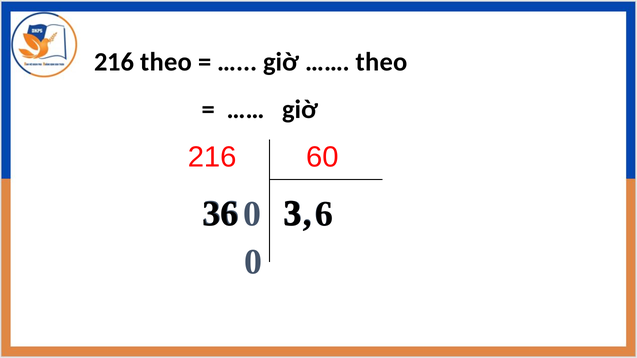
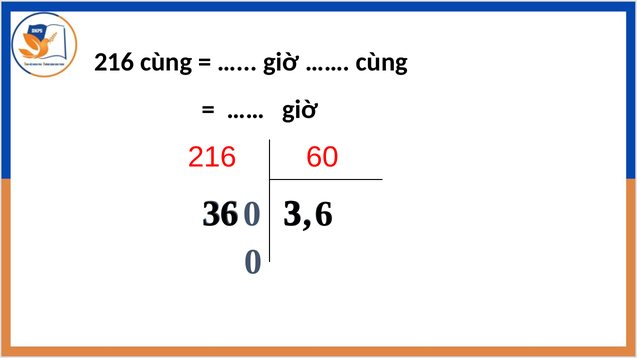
216 theo: theo -> cùng (166, 62)
theo: theo -> cùng (382, 62)
